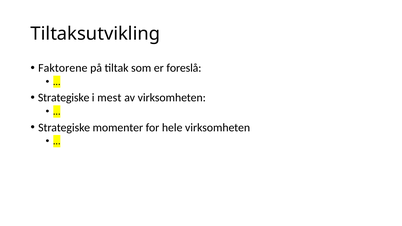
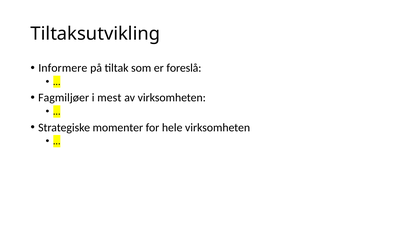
Faktorene: Faktorene -> Informere (63, 68)
Strategiske: Strategiske -> Fagmiljøer (64, 98)
